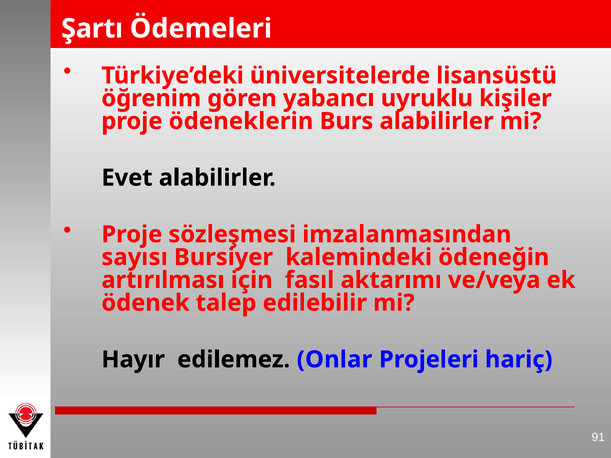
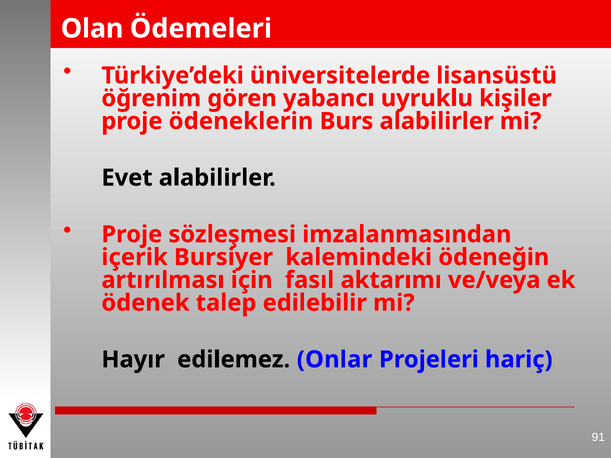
Şartı: Şartı -> Olan (92, 29)
sayısı: sayısı -> içerik (135, 257)
